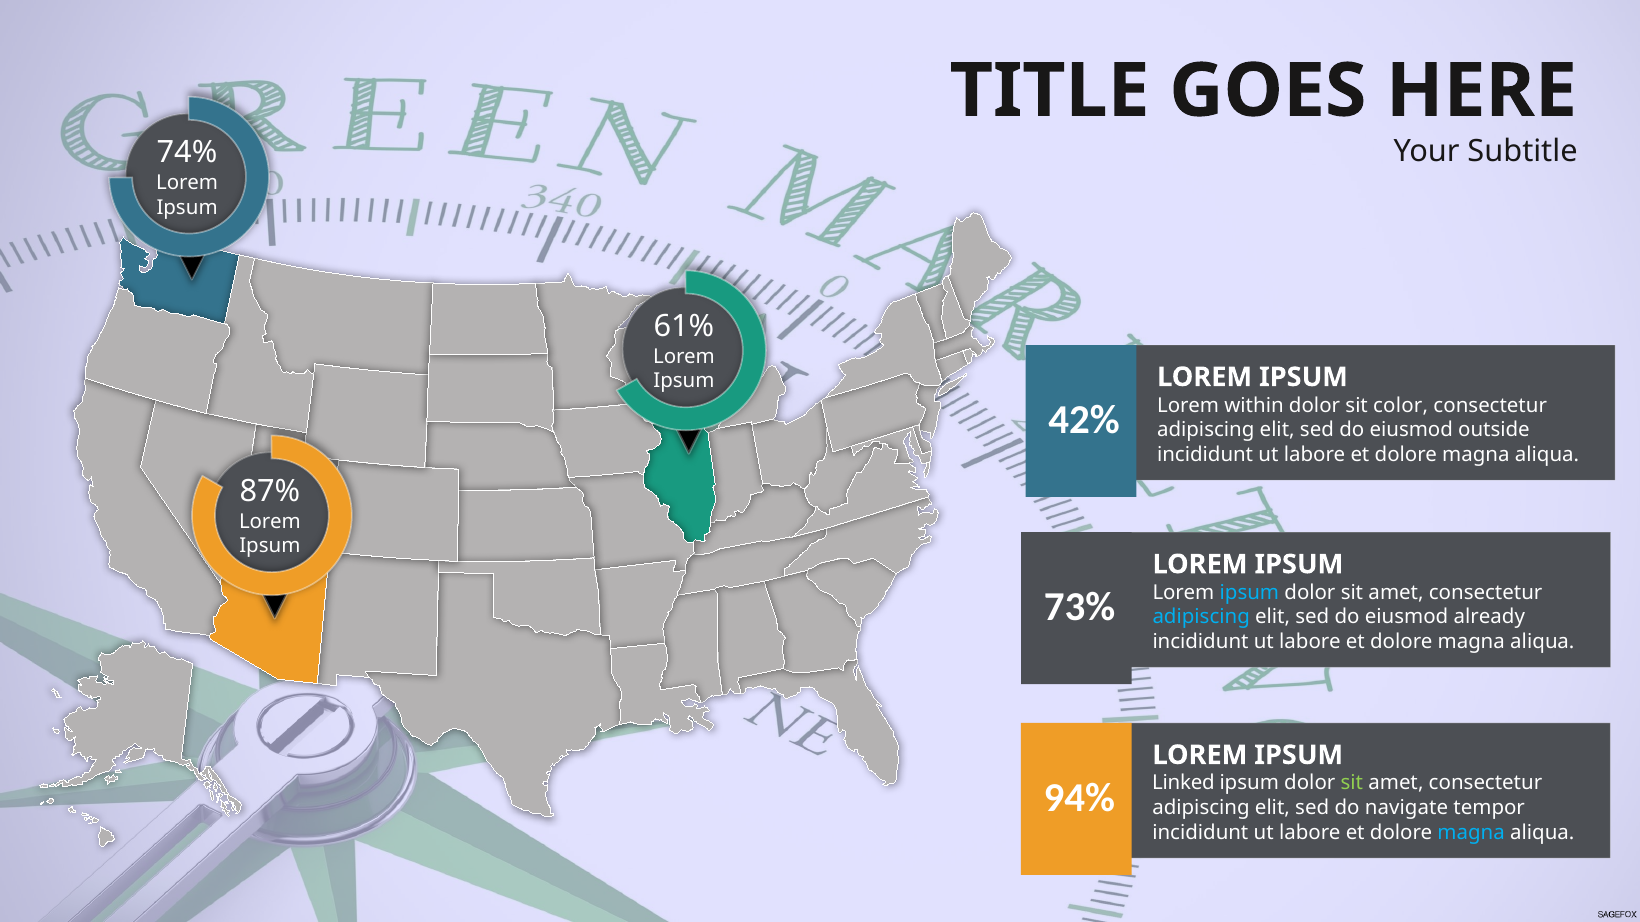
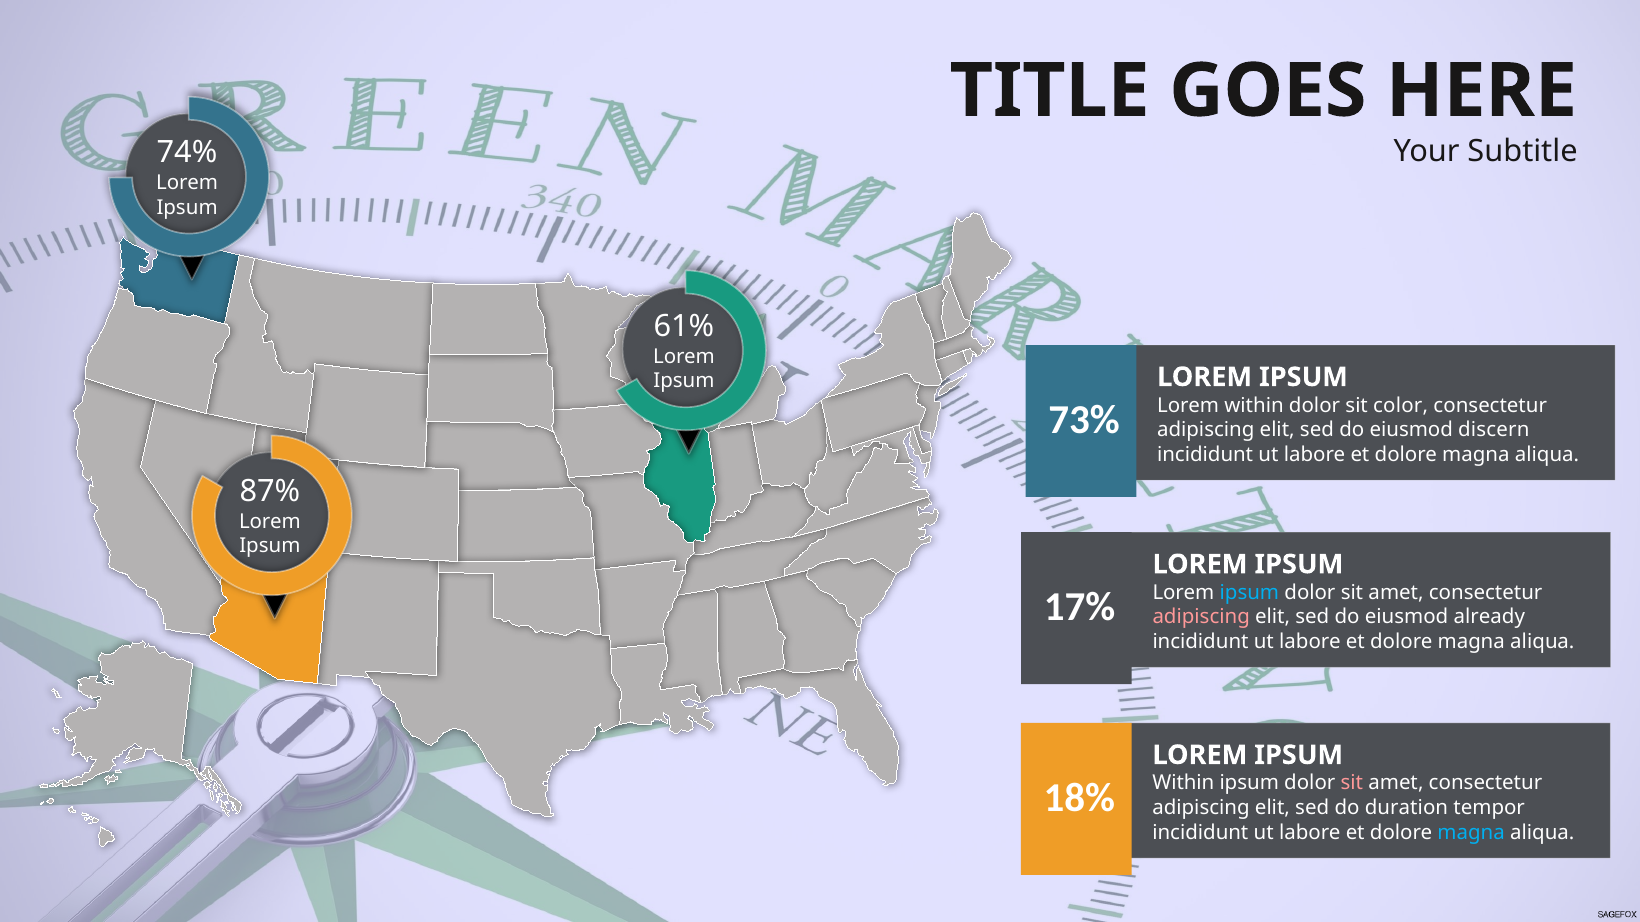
42%: 42% -> 73% (1084, 420)
outside: outside -> discern (1494, 430)
73%: 73% -> 17% (1080, 607)
adipiscing colour: light blue -> pink (1201, 617)
Linked: Linked -> Within (1183, 784)
sit colour: light green -> pink (1352, 784)
94%: 94% -> 18% (1079, 798)
navigate: navigate -> duration (1406, 808)
